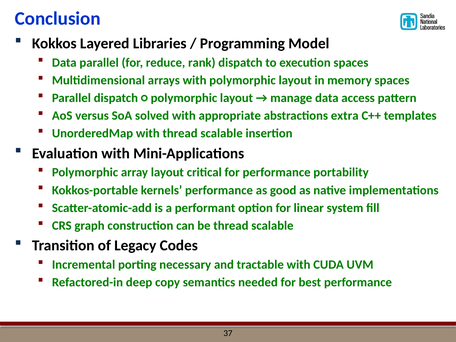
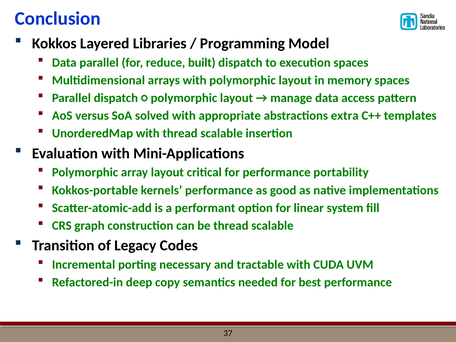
rank: rank -> built (202, 62)
